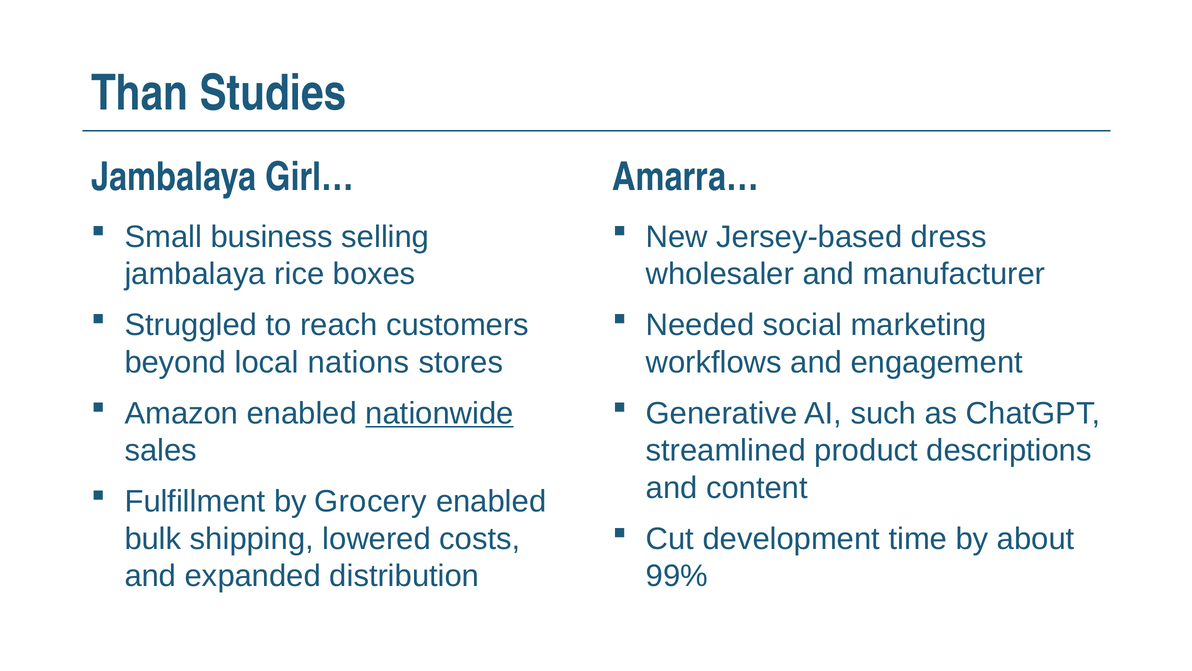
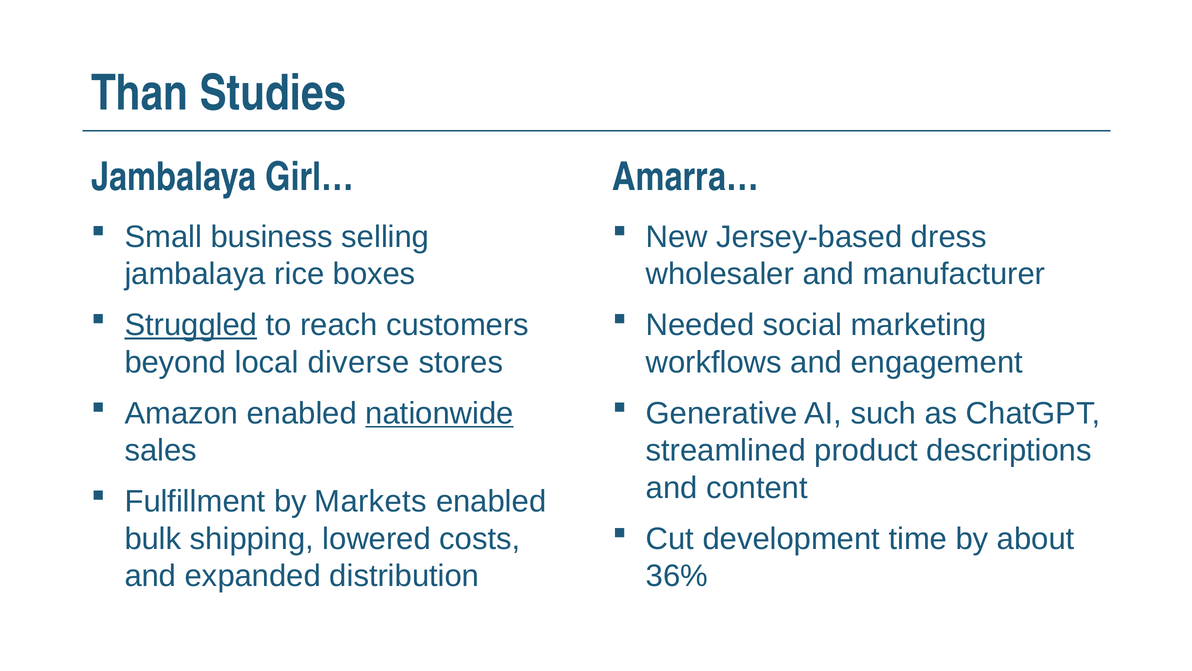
Struggled underline: none -> present (191, 325)
nations: nations -> diverse (359, 362)
Grocery: Grocery -> Markets (370, 501)
99%: 99% -> 36% (677, 576)
